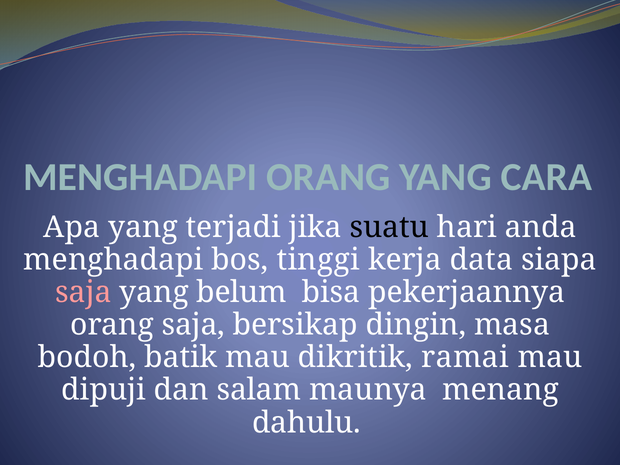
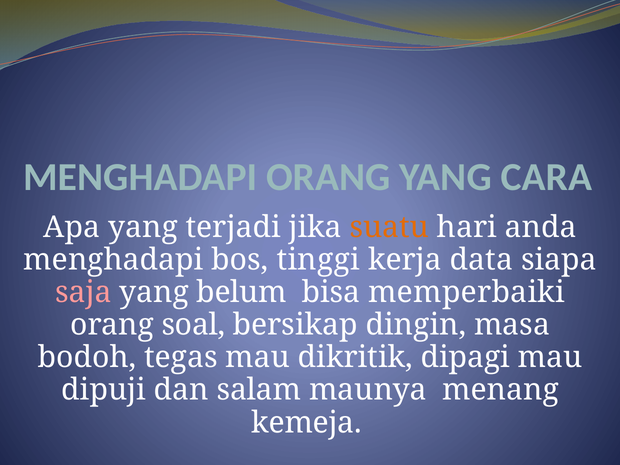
suatu colour: black -> orange (389, 227)
pekerjaannya: pekerjaannya -> memperbaiki (467, 292)
orang saja: saja -> soal (193, 325)
batik: batik -> tegas (181, 357)
ramai: ramai -> dipagi (465, 357)
dahulu: dahulu -> kemeja (307, 423)
